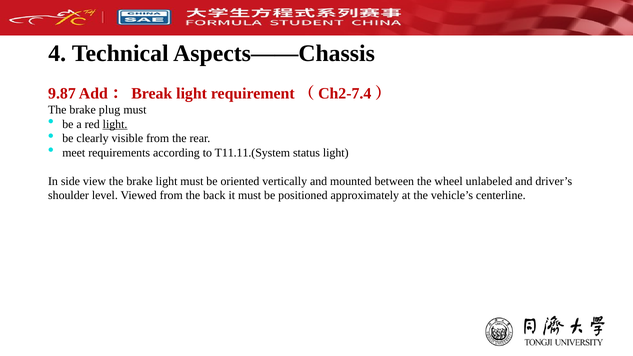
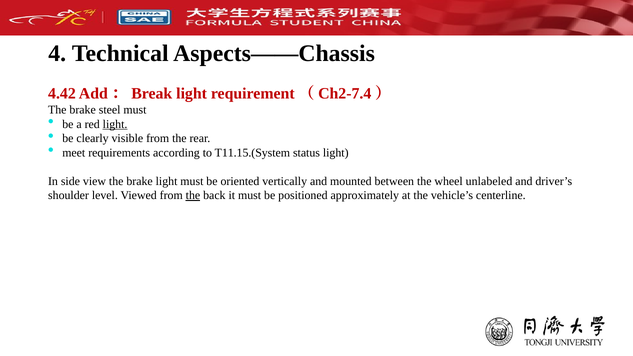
9.87: 9.87 -> 4.42 (62, 94)
plug: plug -> steel (110, 110)
T11.11.(System: T11.11.(System -> T11.15.(System (252, 153)
the underline: none -> present (193, 196)
